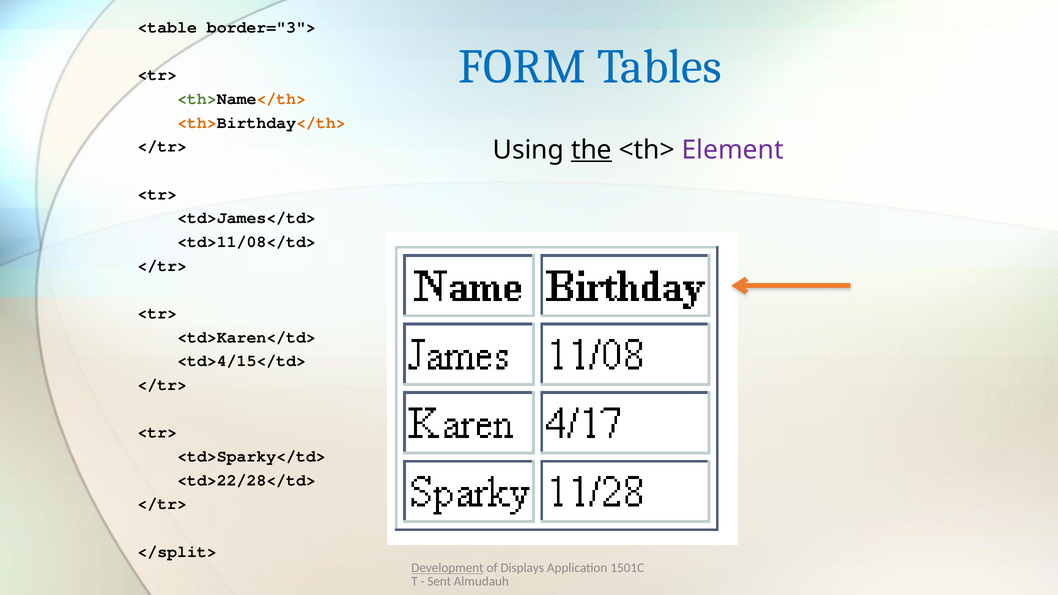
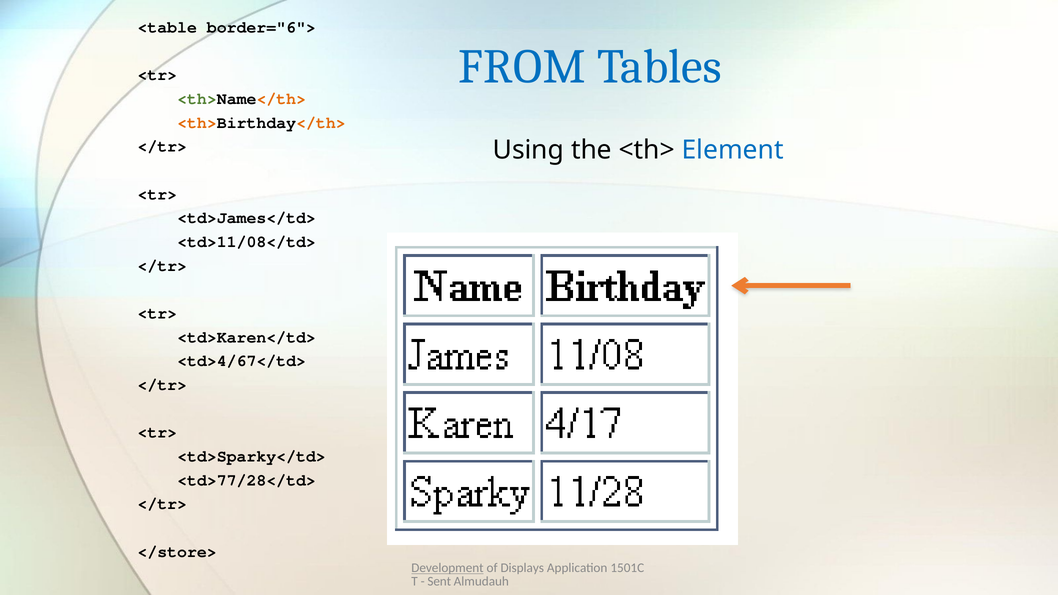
border="3">: border="3"> -> border="6"> (261, 27)
FORM: FORM -> FROM (522, 67)
the underline: present -> none (591, 150)
Element colour: purple -> blue (733, 150)
<td>4/15</td>: <td>4/15</td> -> <td>4/67</td> (242, 361)
<td>22/28</td>: <td>22/28</td> -> <td>77/28</td> (247, 480)
</split>: </split> -> </store> (177, 552)
